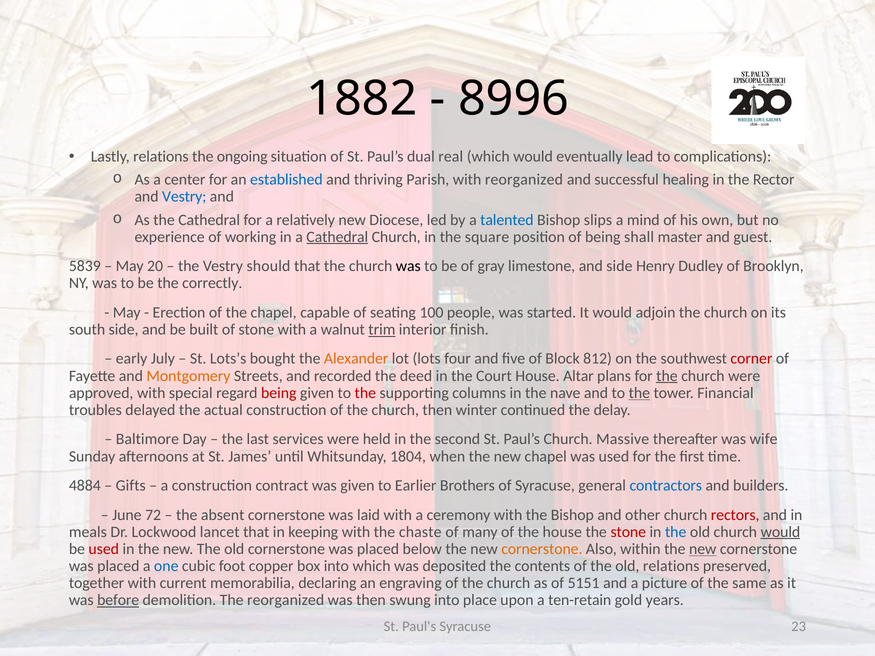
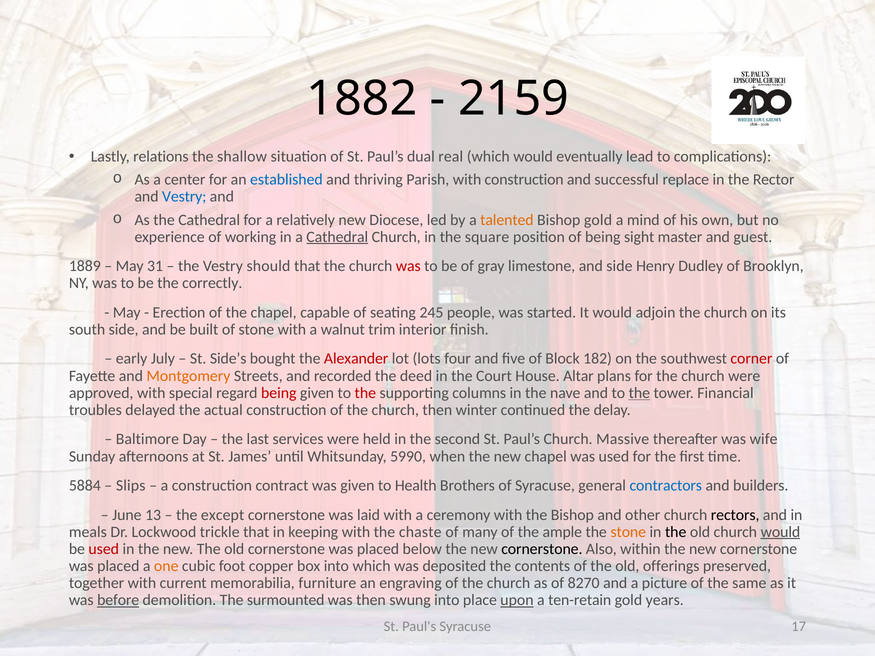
8996: 8996 -> 2159 (514, 99)
ongoing: ongoing -> shallow (242, 157)
with reorganized: reorganized -> construction (524, 180)
healing: healing -> replace (686, 180)
talented colour: blue -> orange (507, 220)
Bishop slips: slips -> gold (598, 220)
shall: shall -> sight (639, 237)
5839: 5839 -> 1889 (85, 266)
20: 20 -> 31 (155, 266)
was colour: black -> red (408, 266)
100: 100 -> 245 (431, 313)
trim underline: present -> none (382, 330)
Lots’s: Lots’s -> Side’s (228, 359)
Alexander colour: orange -> red (356, 359)
812: 812 -> 182 (598, 359)
the underline: present -> none (667, 376)
1804: 1804 -> 5990 (408, 457)
4884: 4884 -> 5884 (85, 486)
Gifts: Gifts -> Slips (131, 486)
Earlier: Earlier -> Health (416, 486)
72: 72 -> 13 (153, 515)
absent: absent -> except (223, 515)
rectors colour: red -> black (735, 515)
lancet: lancet -> trickle (220, 532)
the house: house -> ample (562, 532)
stone colour: red -> orange (628, 532)
the colour: blue -> black (676, 532)
cornerstone colour: orange -> black (542, 549)
new underline: present -> none (703, 549)
one colour: blue -> orange (166, 566)
old relations: relations -> offerings (671, 566)
declaring: declaring -> furniture (327, 583)
5151: 5151 -> 8270 (584, 583)
The reorganized: reorganized -> surmounted (286, 600)
upon underline: none -> present (517, 600)
23: 23 -> 17 (799, 627)
